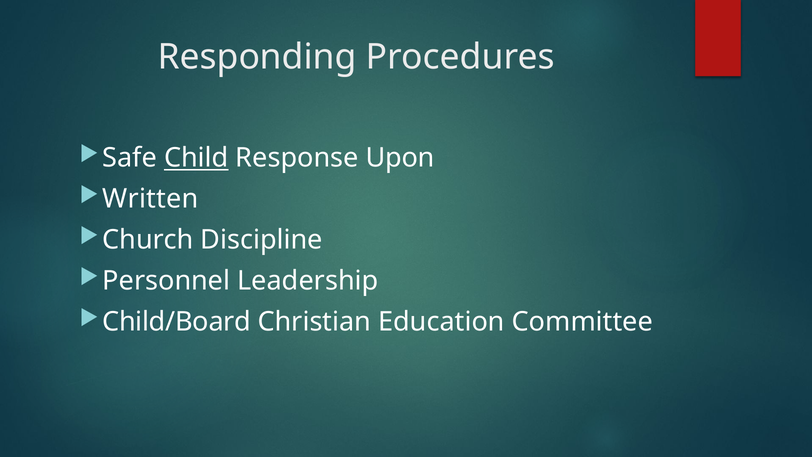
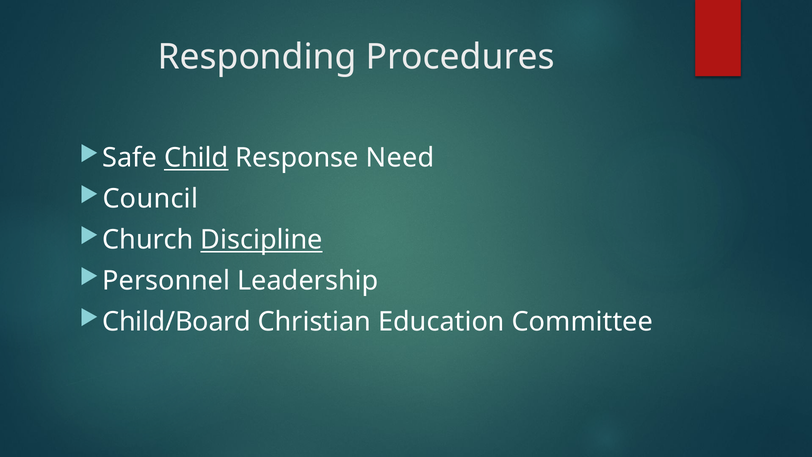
Upon: Upon -> Need (400, 158)
Written: Written -> Council (150, 199)
Discipline underline: none -> present (262, 240)
